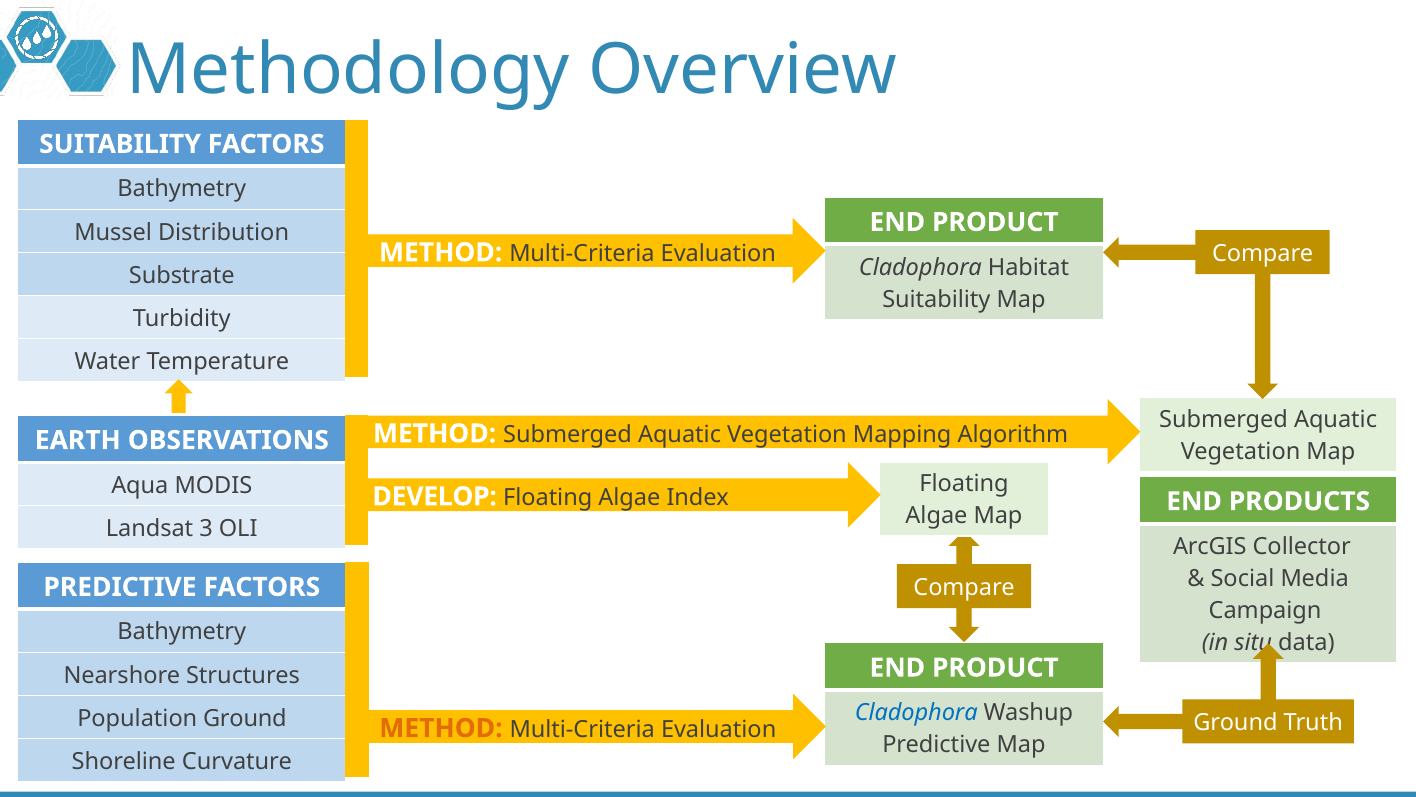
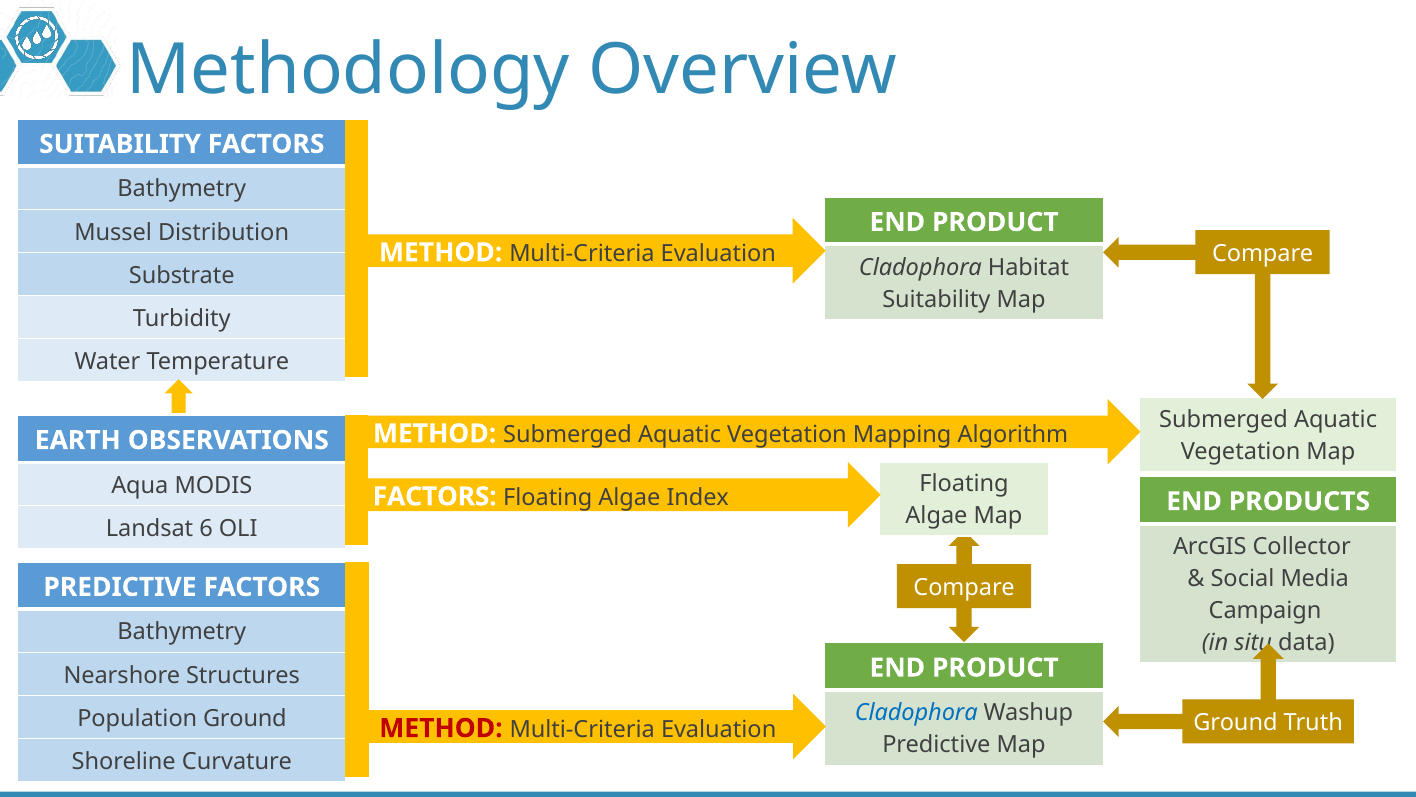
DEVELOP: DEVELOP -> FACTORS (435, 496)
3: 3 -> 6 (206, 528)
METHOD colour: orange -> red (441, 728)
